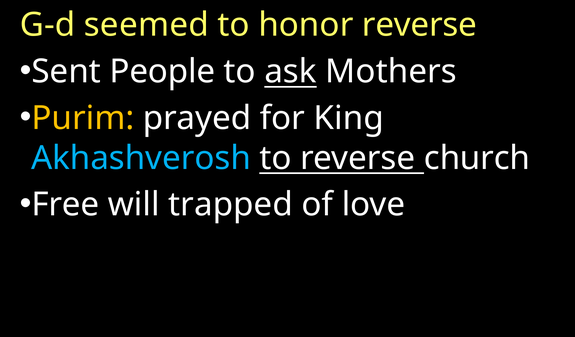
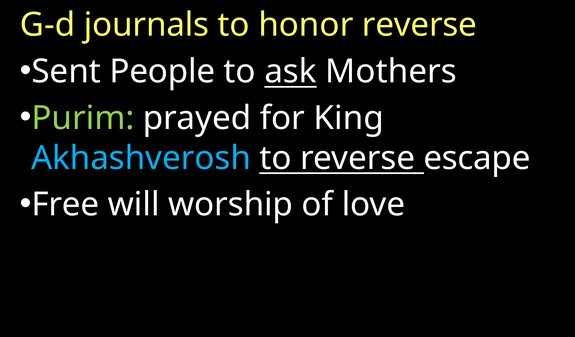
seemed: seemed -> journals (147, 25)
Purim colour: yellow -> light green (83, 118)
church: church -> escape (477, 158)
trapped: trapped -> worship (231, 205)
